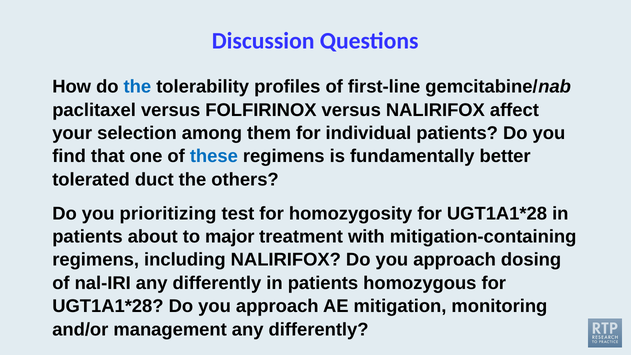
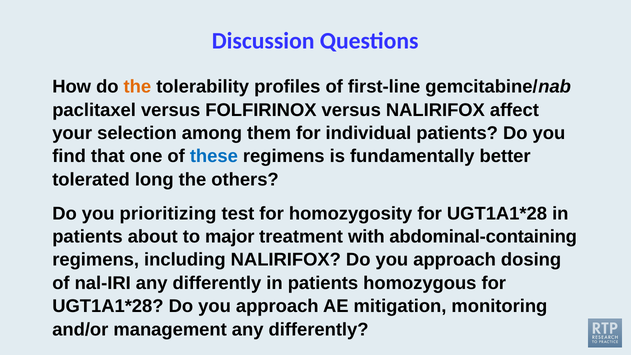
the colour: blue -> orange (137, 87)
duct: duct -> long (154, 179)
mitigation-containing: mitigation-containing -> abdominal-containing (483, 237)
